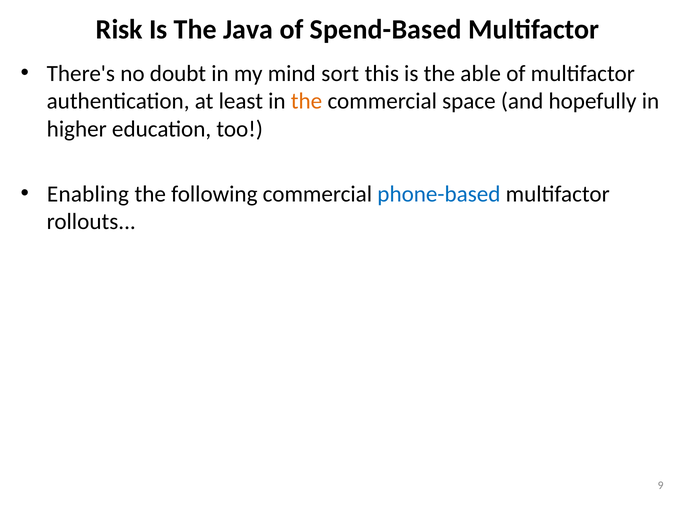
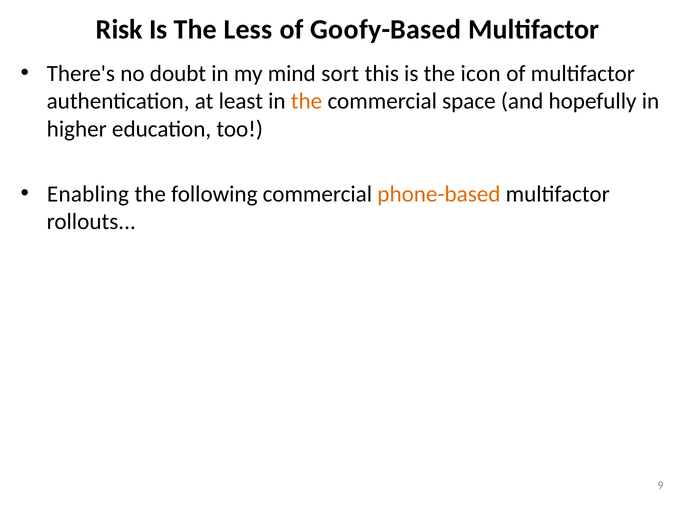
Java: Java -> Less (248, 30)
Spend-Based: Spend-Based -> Goofy-Based (386, 30)
able: able -> icon (481, 73)
phone-based colour: blue -> orange (439, 194)
